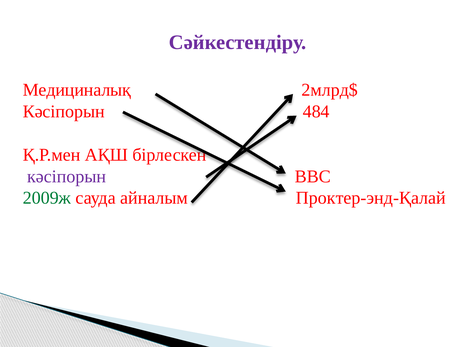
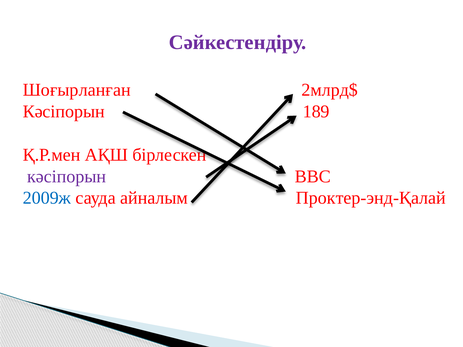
Медициналық: Медициналық -> Шоғырланған (77, 90)
484: 484 -> 189 (316, 112)
2009ж colour: green -> blue (47, 198)
